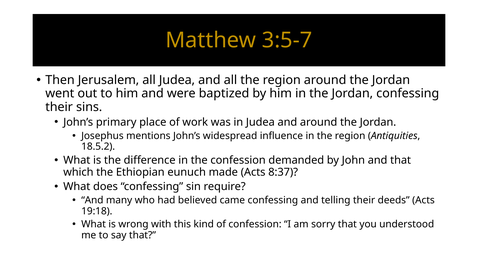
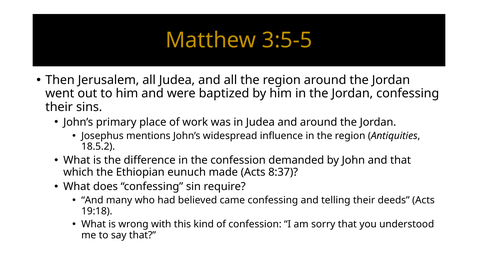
3:5-7: 3:5-7 -> 3:5-5 (287, 40)
